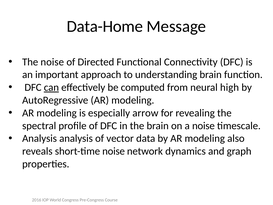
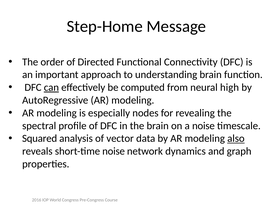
Data-Home: Data-Home -> Step-Home (105, 26)
The noise: noise -> order (52, 62)
arrow: arrow -> nodes (145, 113)
Analysis: Analysis -> Squared (40, 138)
also underline: none -> present (236, 138)
